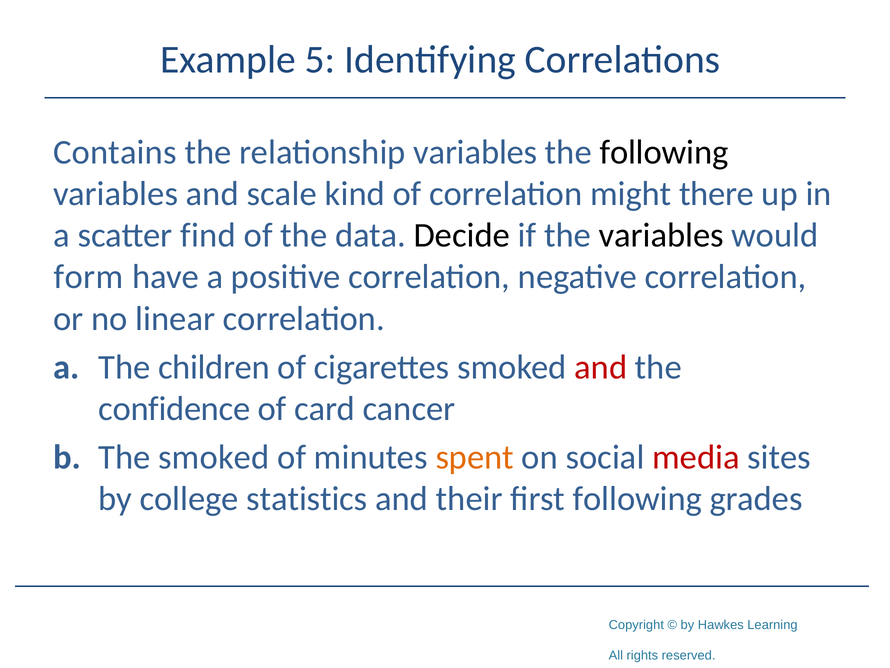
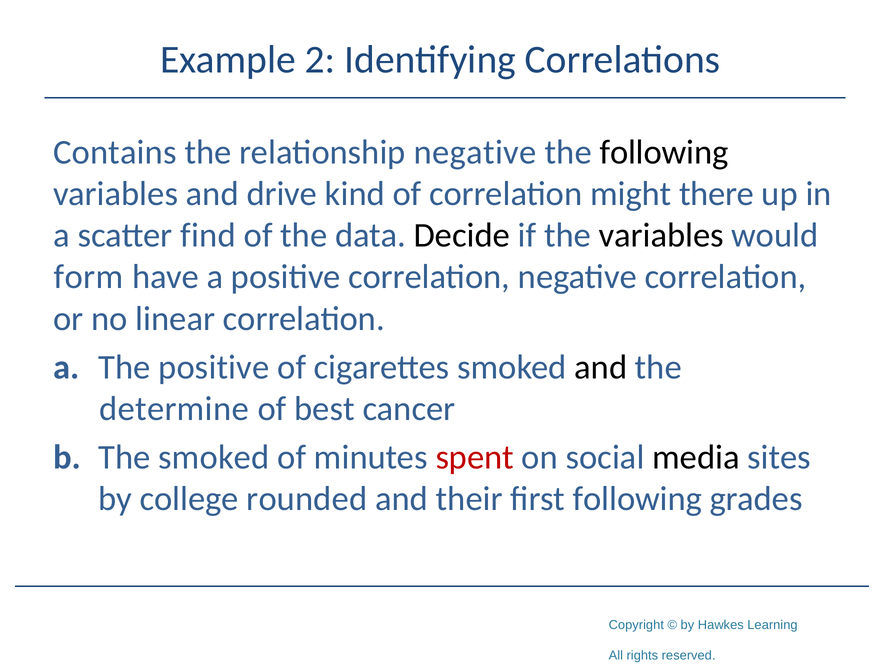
5: 5 -> 2 (320, 60)
relationship variables: variables -> negative (475, 152)
scale: scale -> drive (282, 194)
The children: children -> positive (214, 367)
and colour: red -> black (601, 367)
confidence: confidence -> determine (174, 408)
card: card -> best (325, 408)
spent colour: orange -> red (475, 457)
media colour: red -> black (696, 457)
statistics: statistics -> rounded (307, 499)
